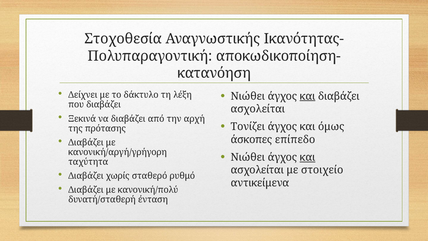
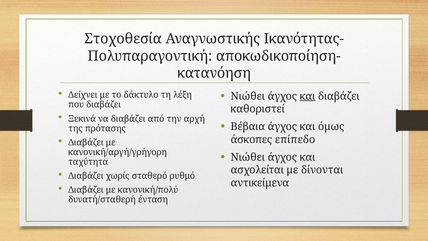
ασχολείται: ασχολείται -> καθοριστεί (258, 109)
Τονίζει: Τονίζει -> Βέβαια (248, 127)
και underline: present -> none (308, 157)
στοιχείο: στοιχείο -> δίνονται (322, 170)
